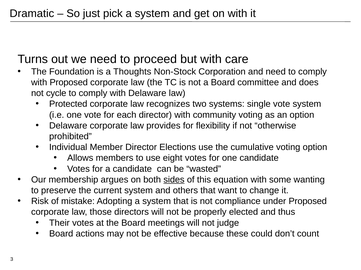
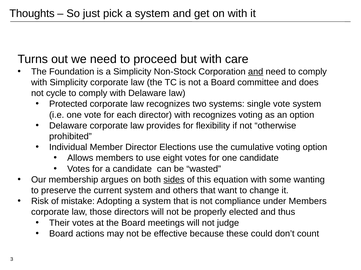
Dramatic: Dramatic -> Thoughts (32, 14)
a Thoughts: Thoughts -> Simplicity (132, 72)
and underline: none -> present (256, 72)
with Proposed: Proposed -> Simplicity (69, 83)
with community: community -> recognizes (214, 115)
under Proposed: Proposed -> Members (308, 202)
